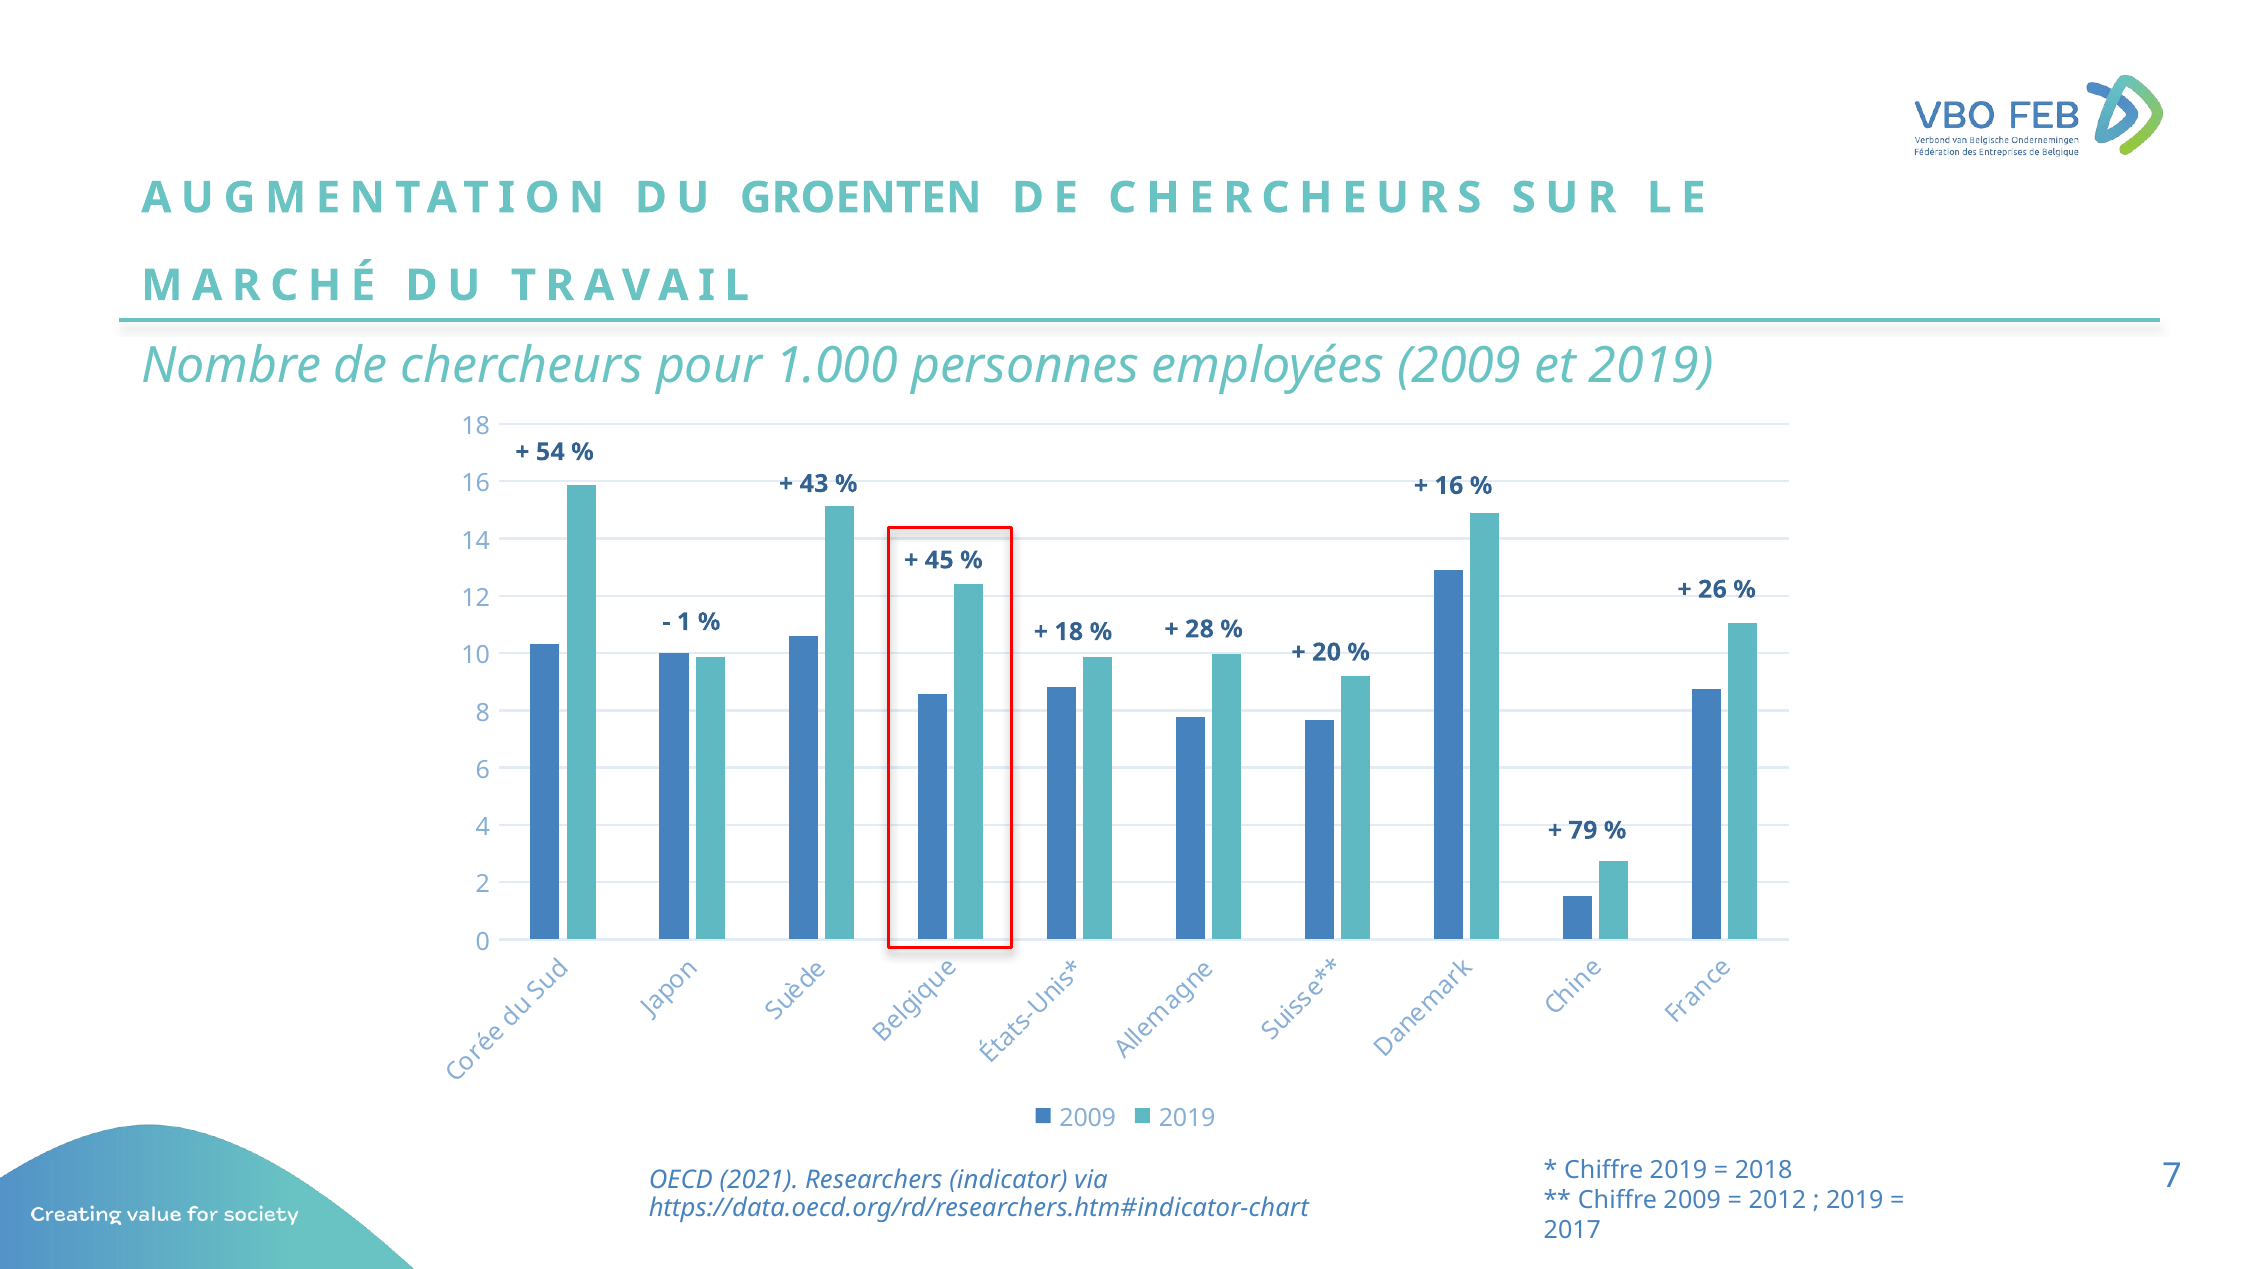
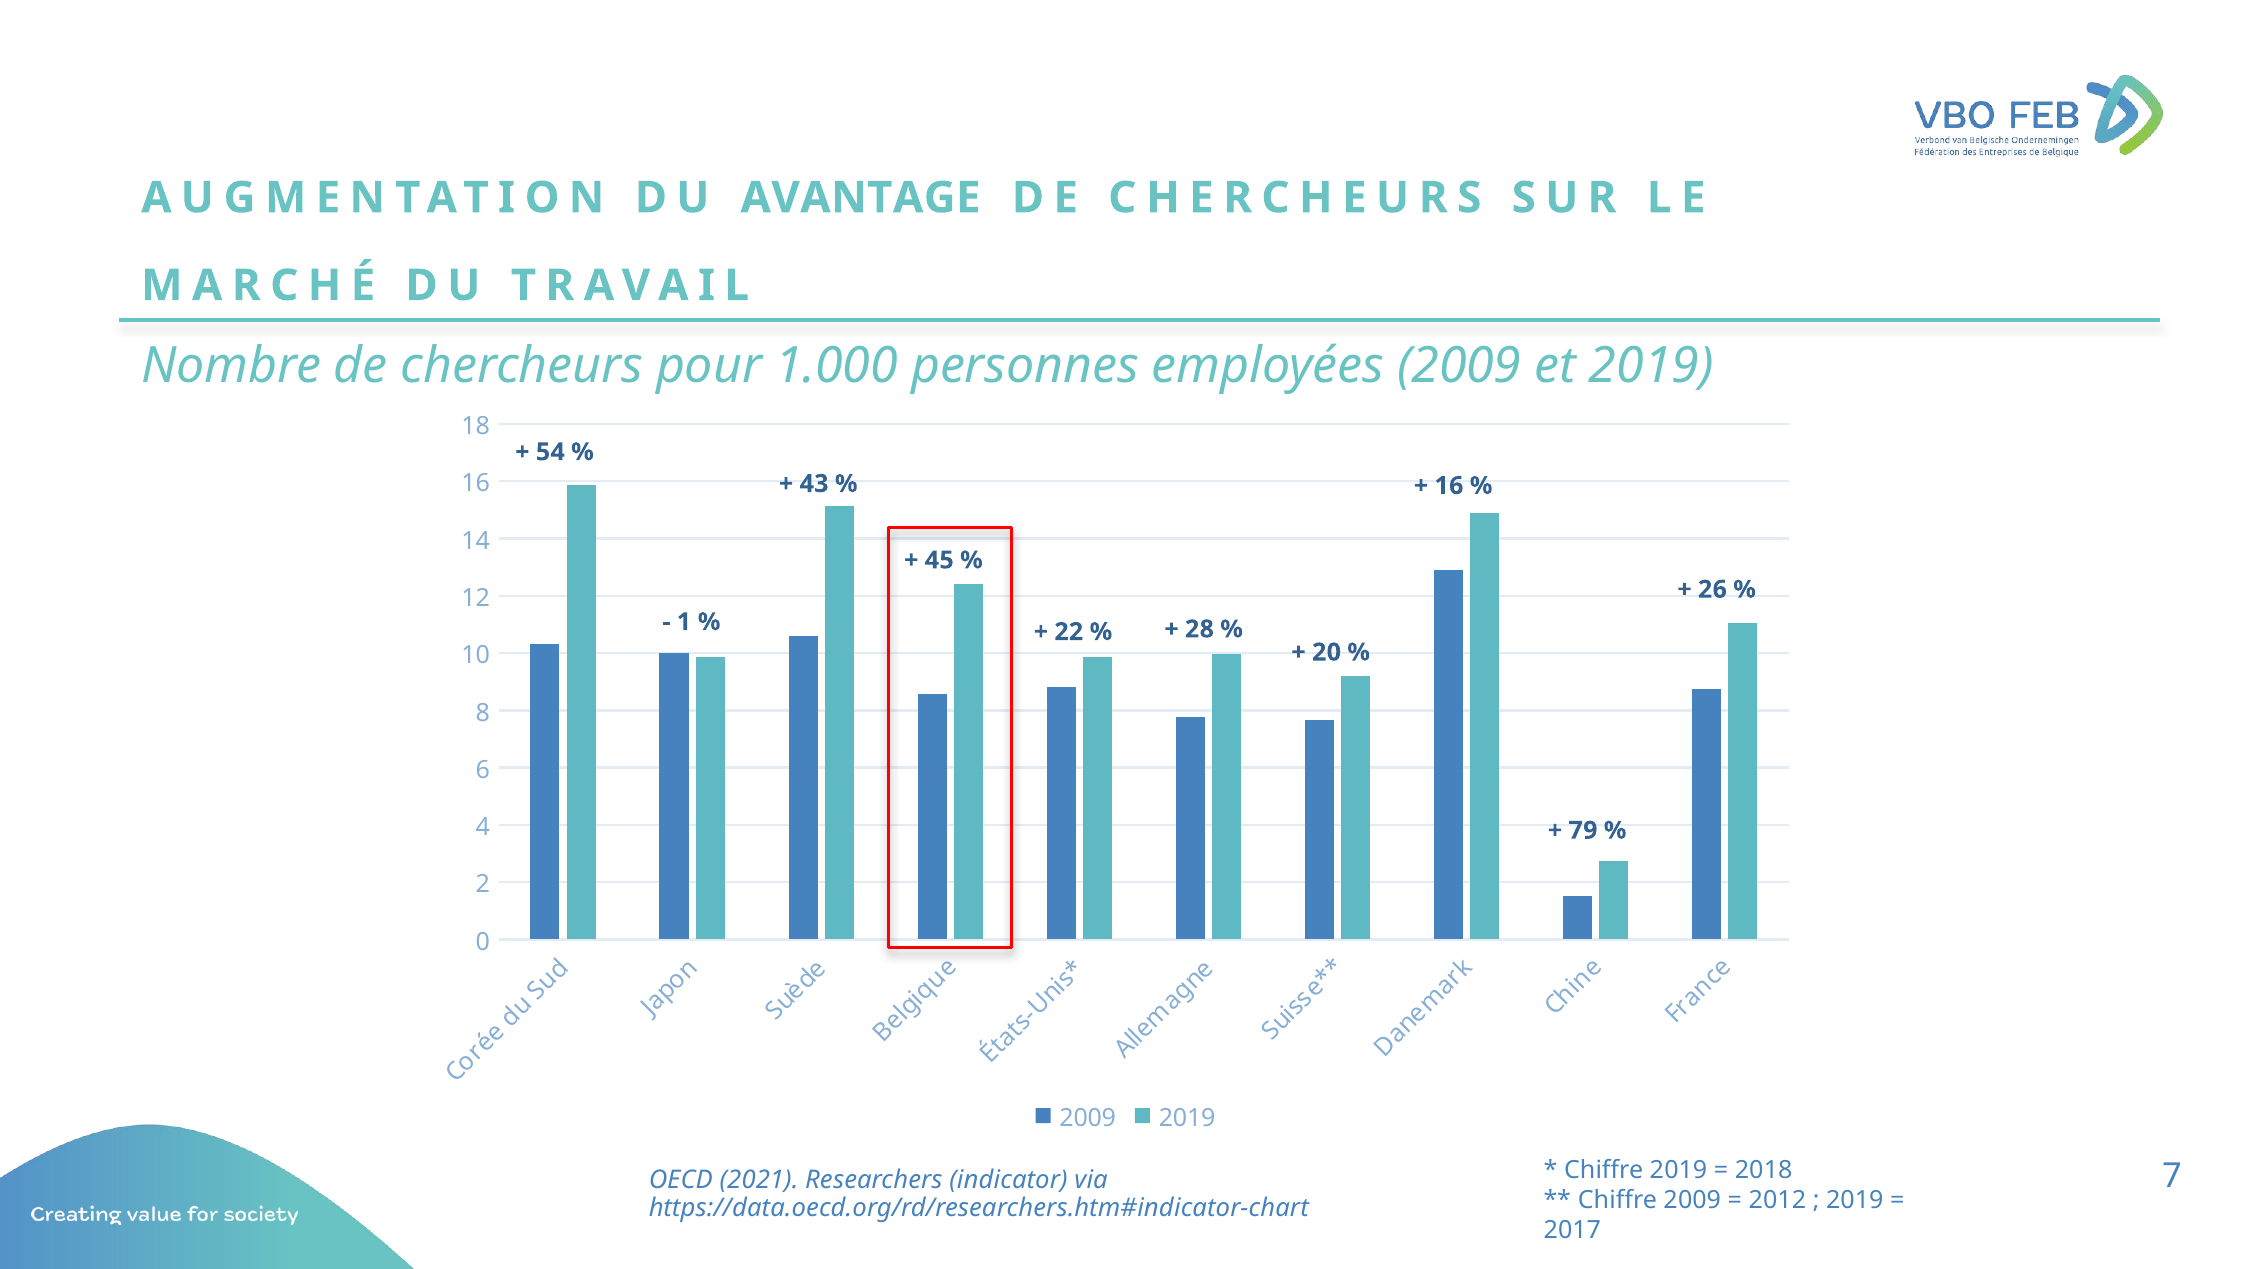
GROENTEN: GROENTEN -> AVANTAGE (861, 198)
18: 18 -> 22 (1069, 632)
